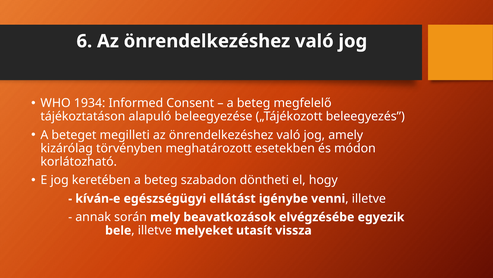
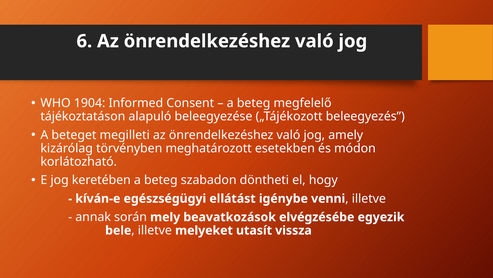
1934: 1934 -> 1904 (90, 103)
